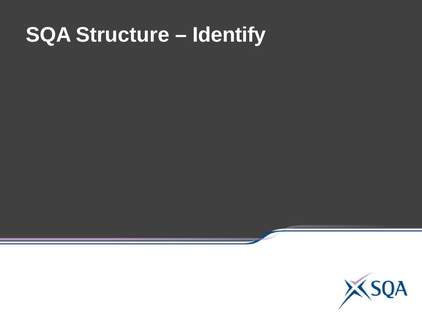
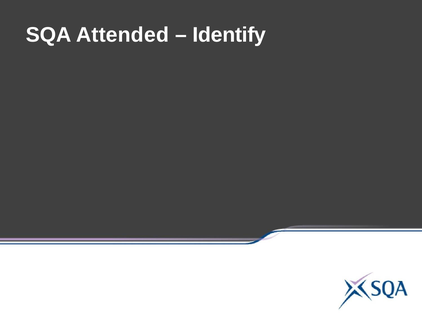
Structure: Structure -> Attended (122, 35)
